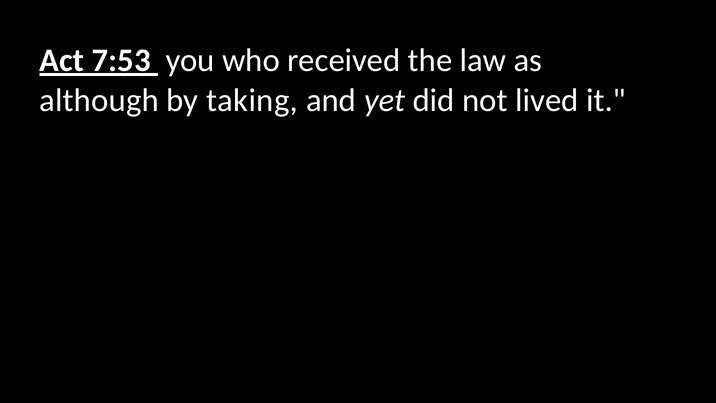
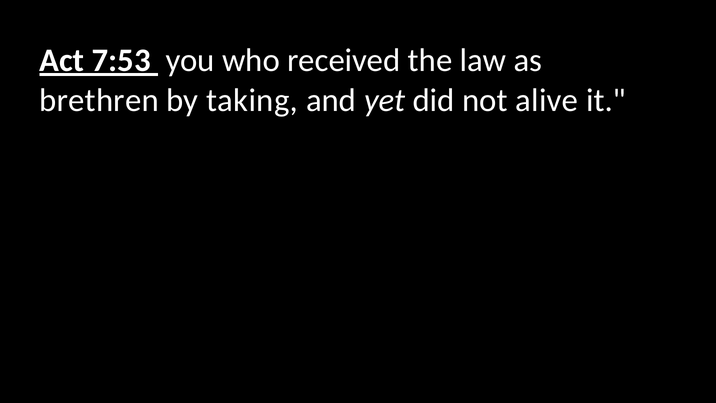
although: although -> brethren (99, 100)
lived: lived -> alive (547, 100)
